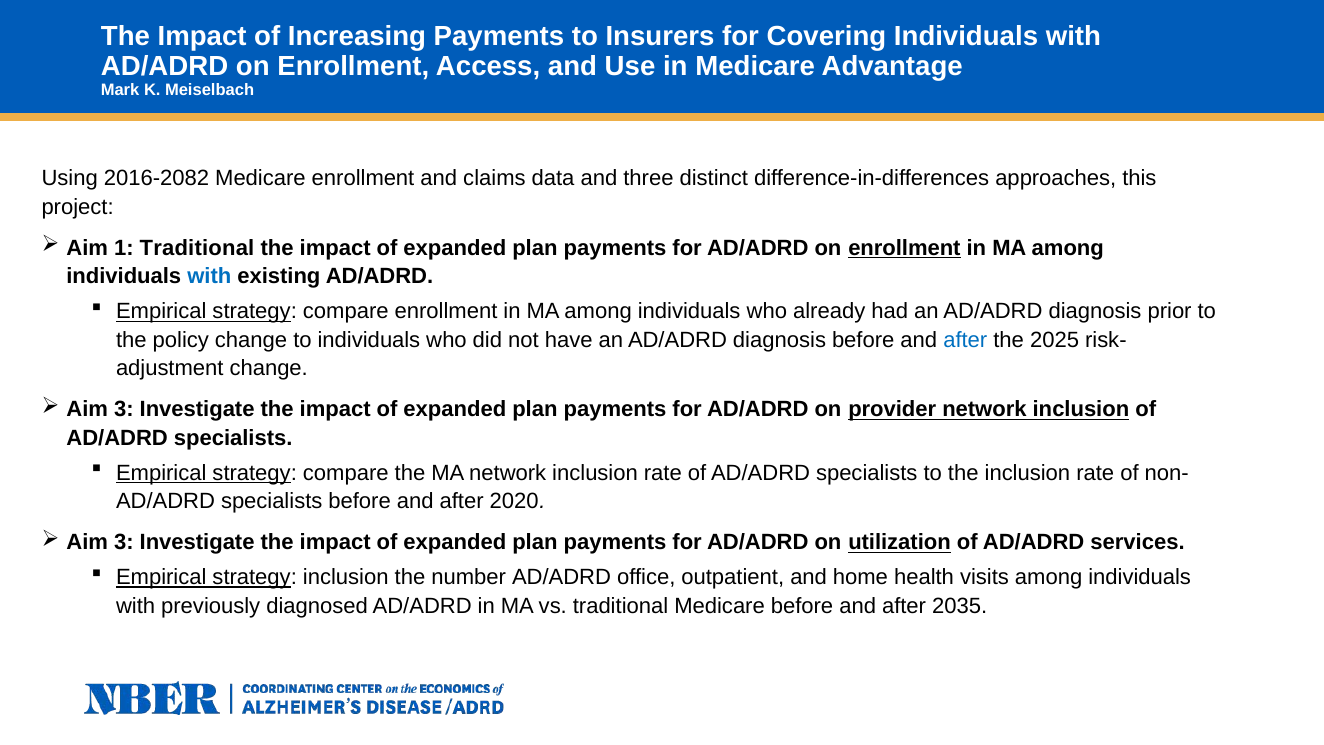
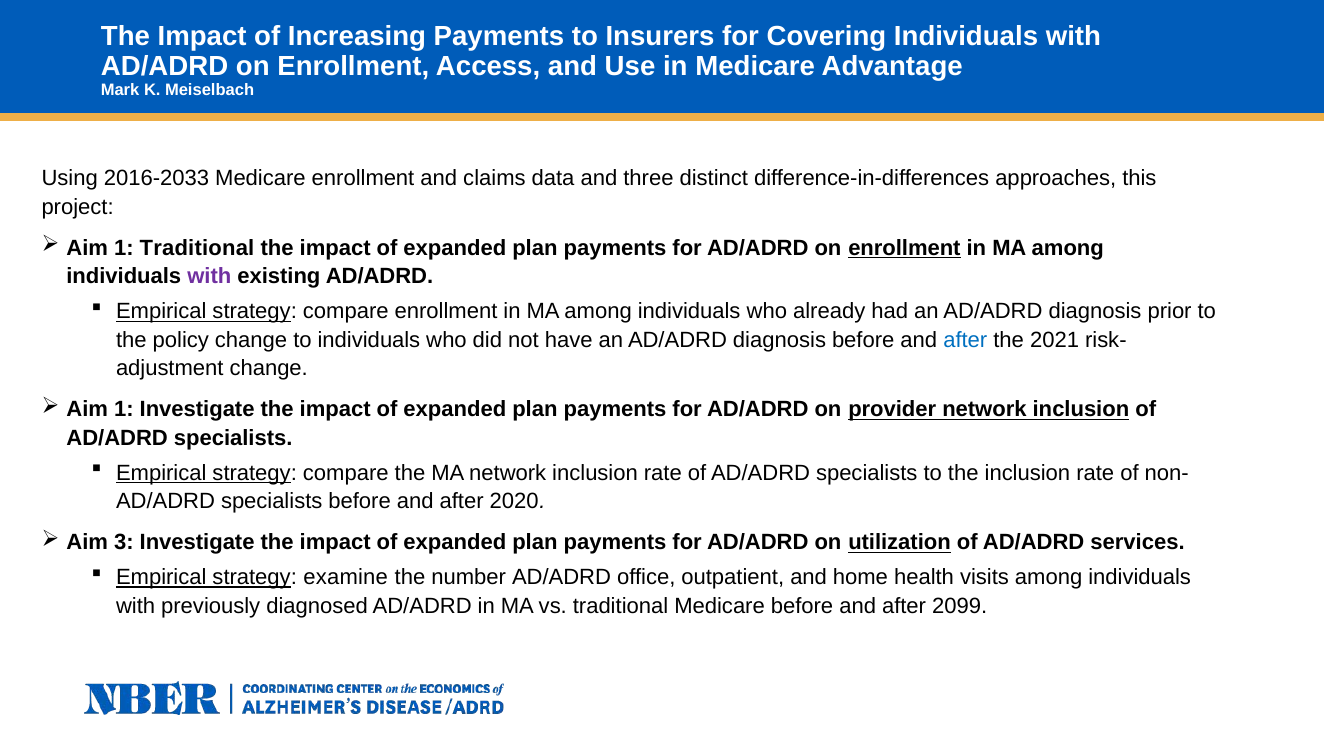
2016-2082: 2016-2082 -> 2016-2033 (156, 178)
with colour: blue -> purple (209, 277)
2025: 2025 -> 2021 (1055, 340)
3: 3 -> 1 (124, 409)
strategy inclusion: inclusion -> examine (346, 577)
2035: 2035 -> 2099 (960, 606)
